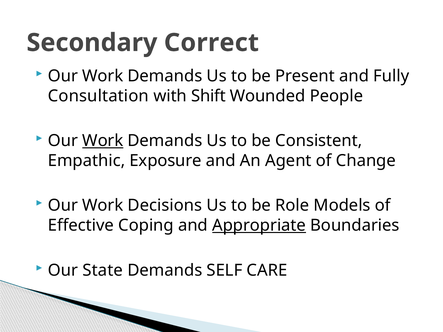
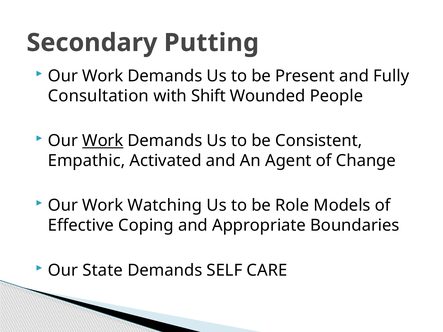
Correct: Correct -> Putting (211, 43)
Exposure: Exposure -> Activated (166, 161)
Decisions: Decisions -> Watching (165, 206)
Appropriate underline: present -> none (259, 226)
